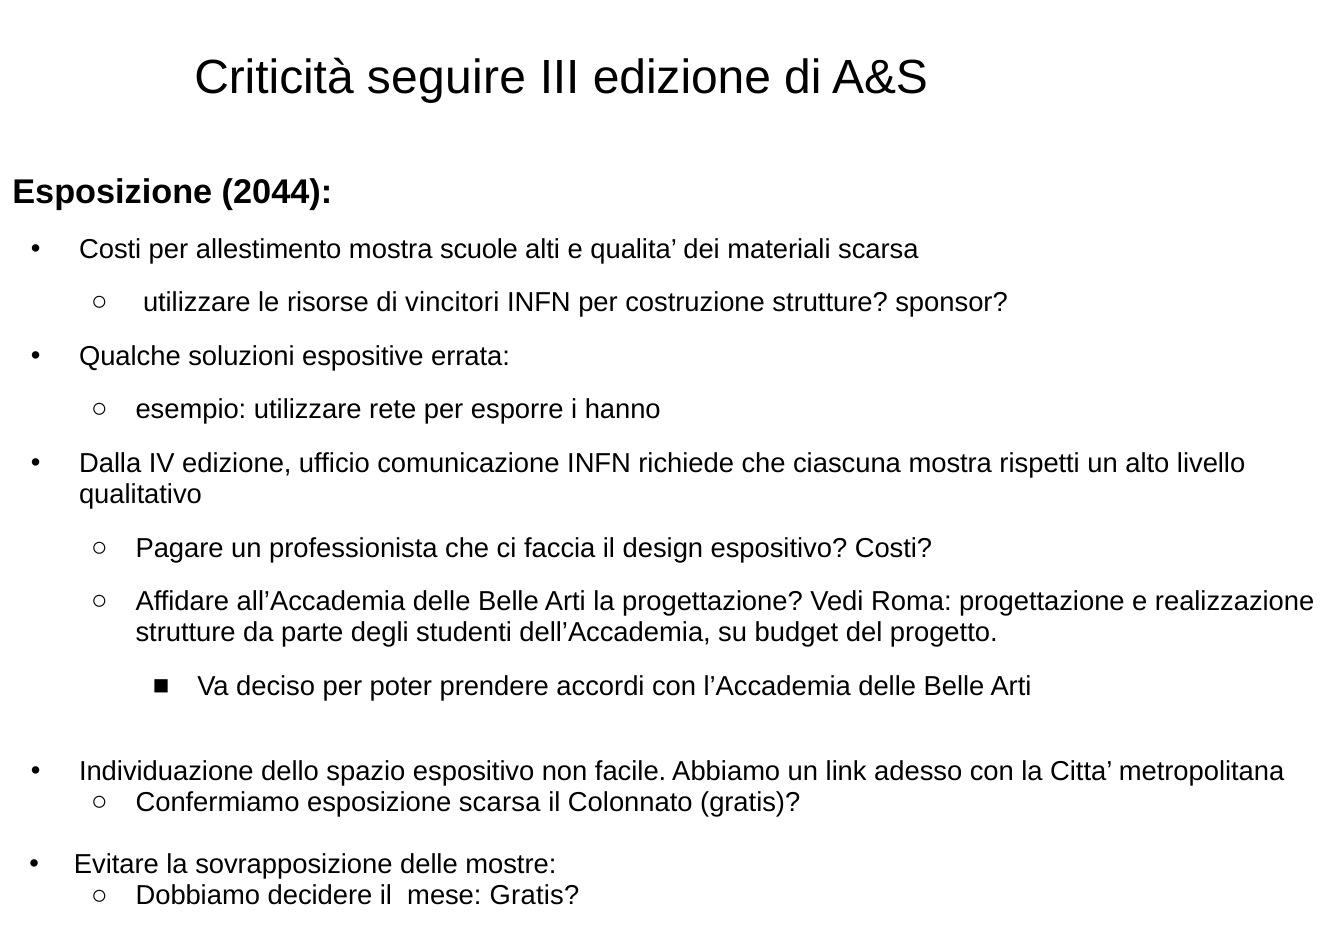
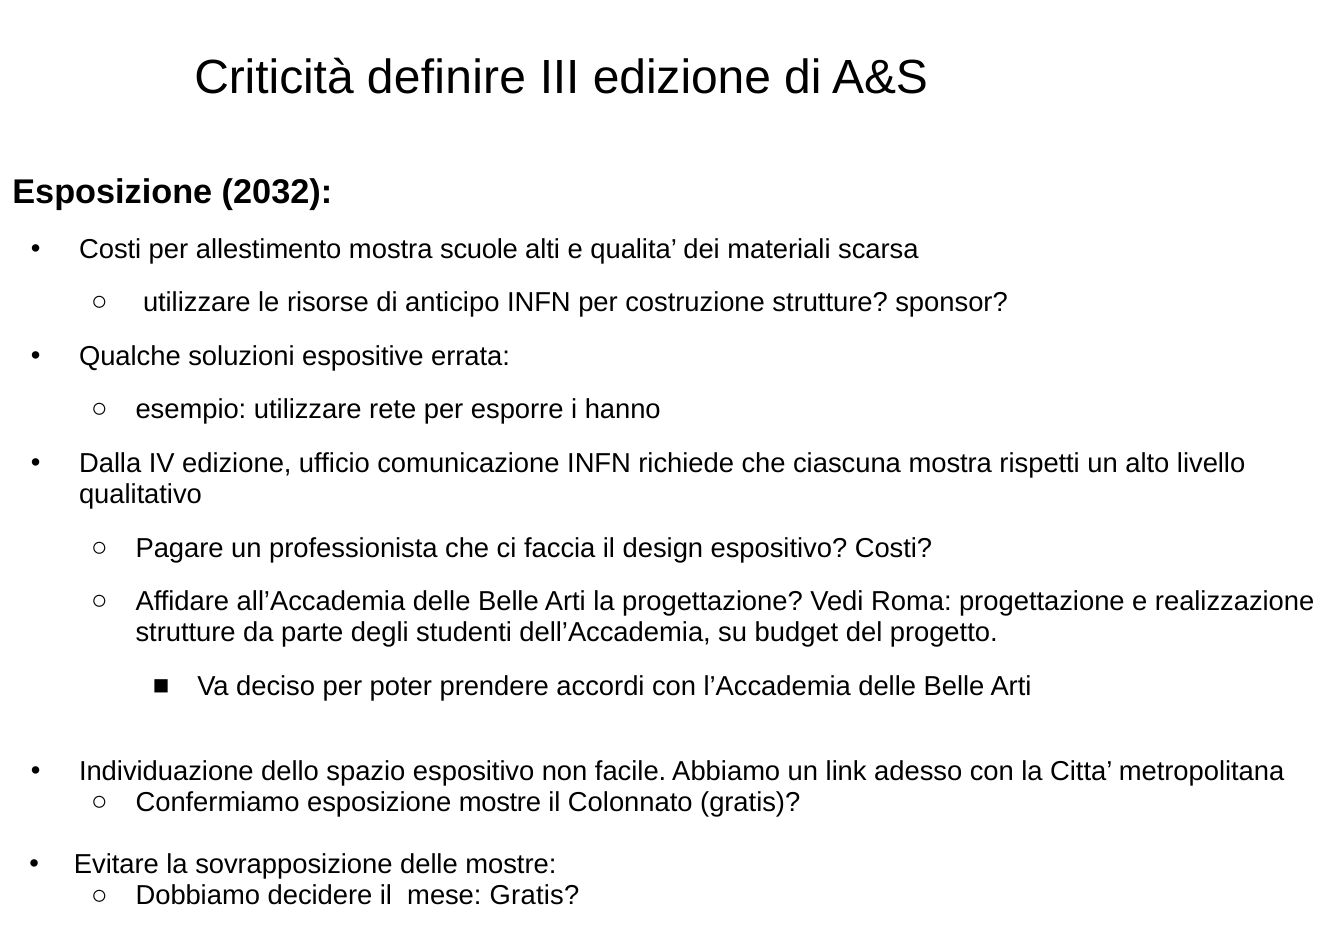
seguire: seguire -> definire (446, 78)
2044: 2044 -> 2032 (277, 192)
vincitori: vincitori -> anticipo (452, 303)
esposizione scarsa: scarsa -> mostre (500, 802)
